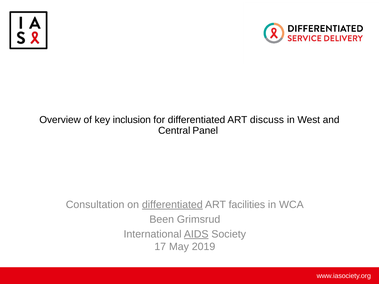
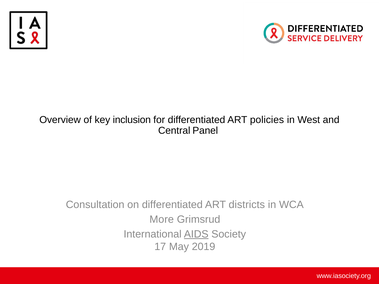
discuss: discuss -> policies (267, 120)
differentiated underline: present -> none (172, 205)
facilities: facilities -> districts (247, 205)
Been: Been -> More (162, 220)
